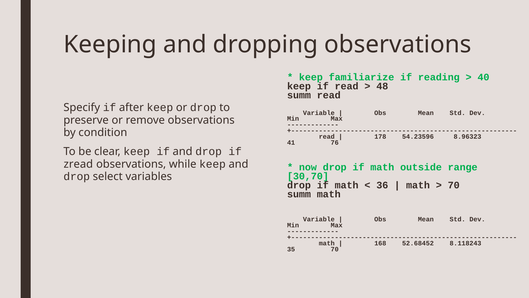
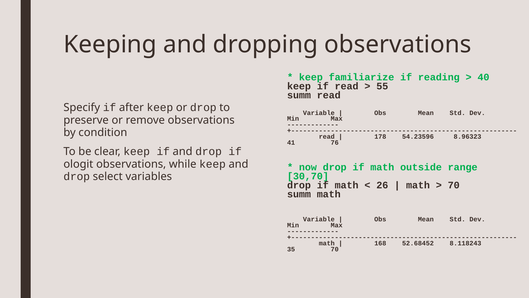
48: 48 -> 55 (382, 86)
zread: zread -> ologit (78, 164)
36: 36 -> 26 (382, 185)
